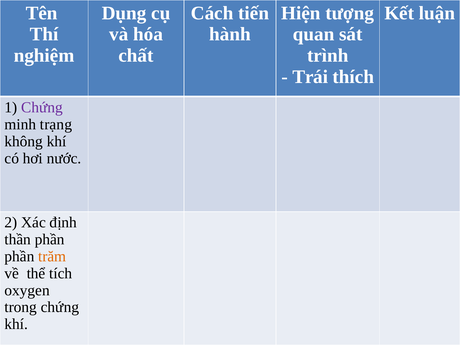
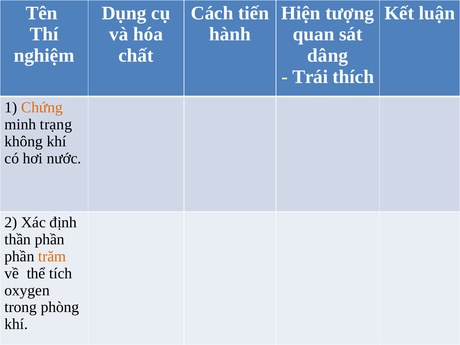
trình: trình -> dâng (328, 56)
Chứng colour: purple -> orange (42, 108)
trong chứng: chứng -> phòng (60, 307)
